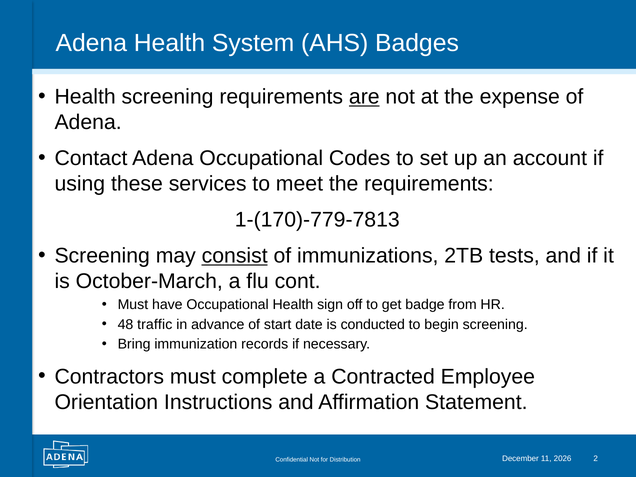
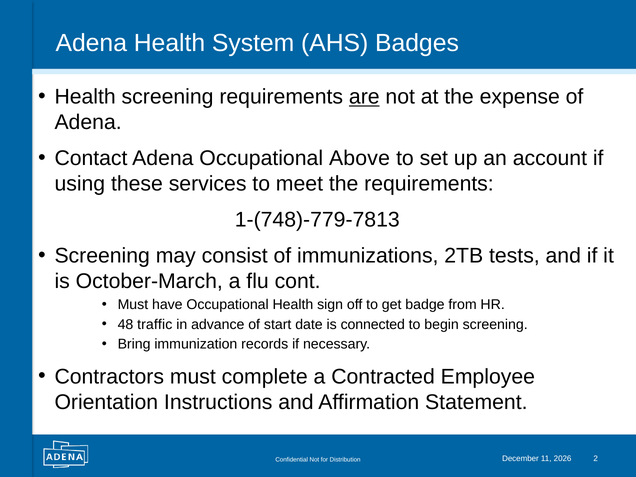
Codes: Codes -> Above (359, 158)
1-(170)-779-7813: 1-(170)-779-7813 -> 1-(748)-779-7813 (317, 220)
consist underline: present -> none (235, 256)
conducted: conducted -> connected (373, 325)
